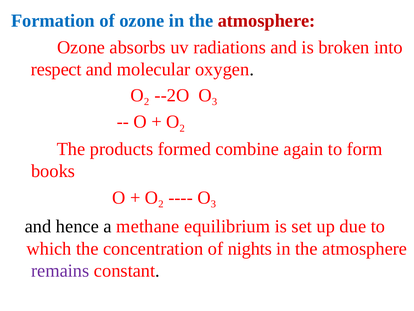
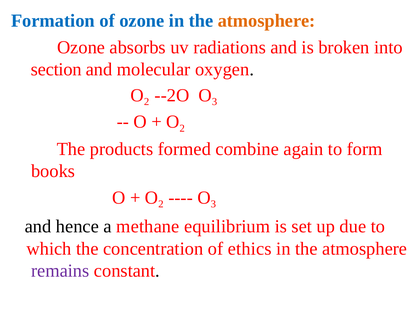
atmosphere colour: red -> orange (267, 21)
respect: respect -> section (56, 69)
nights: nights -> ethics (250, 248)
